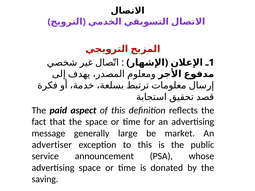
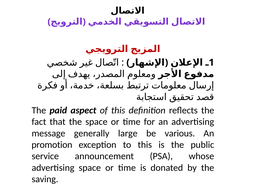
market: market -> various (180, 133)
advertiser: advertiser -> promotion (52, 145)
